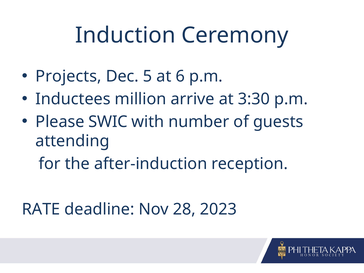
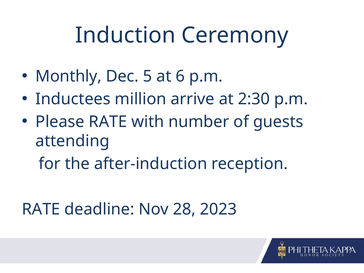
Projects: Projects -> Monthly (69, 76)
3:30: 3:30 -> 2:30 (254, 99)
Please SWIC: SWIC -> RATE (108, 122)
